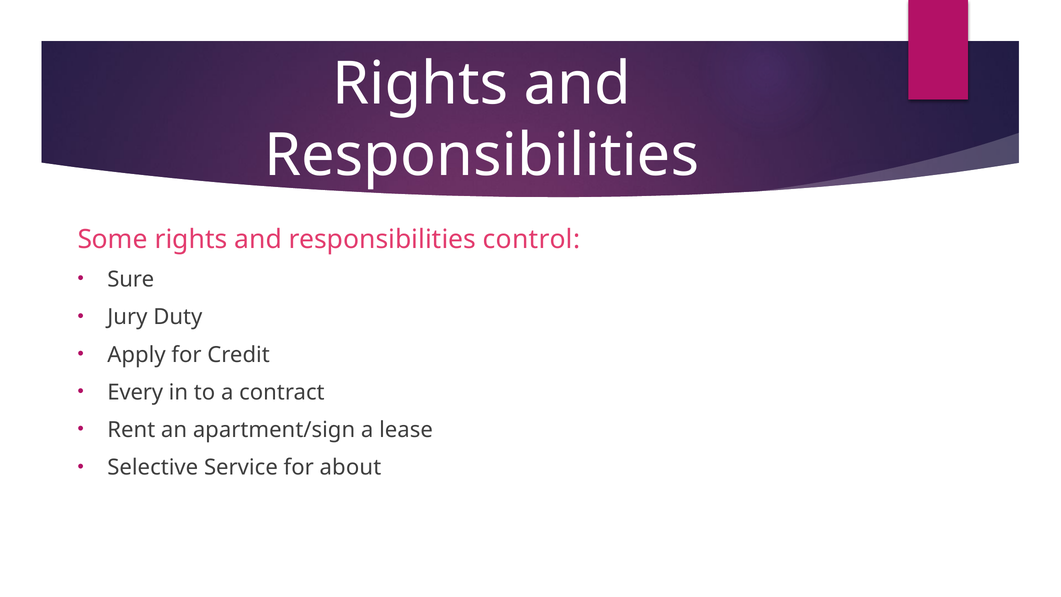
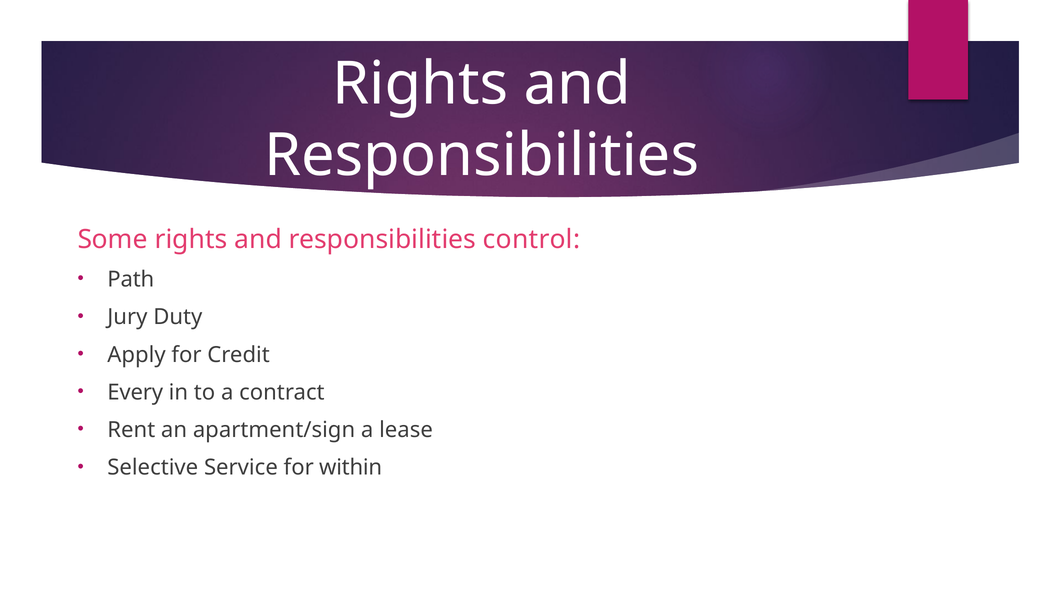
Sure: Sure -> Path (131, 279)
about: about -> within (351, 467)
